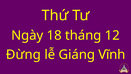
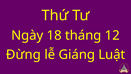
Vĩnh: Vĩnh -> Luật (112, 54)
